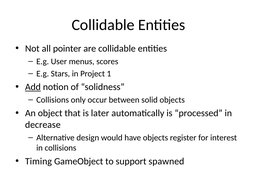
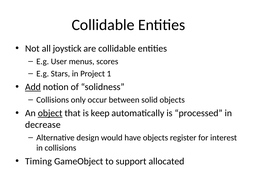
pointer: pointer -> joystick (67, 48)
object underline: none -> present (50, 113)
later: later -> keep (100, 113)
spawned: spawned -> allocated (166, 161)
